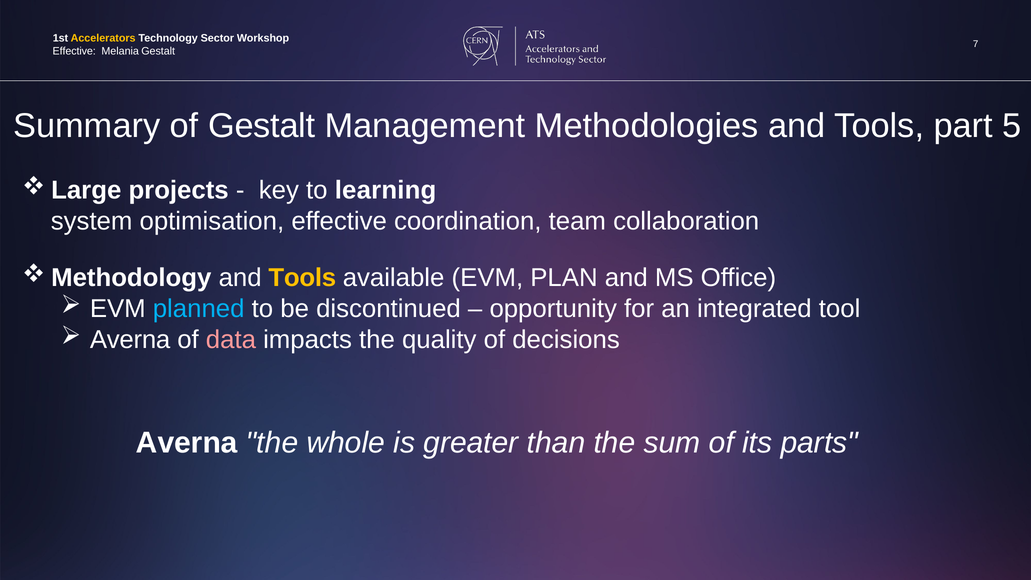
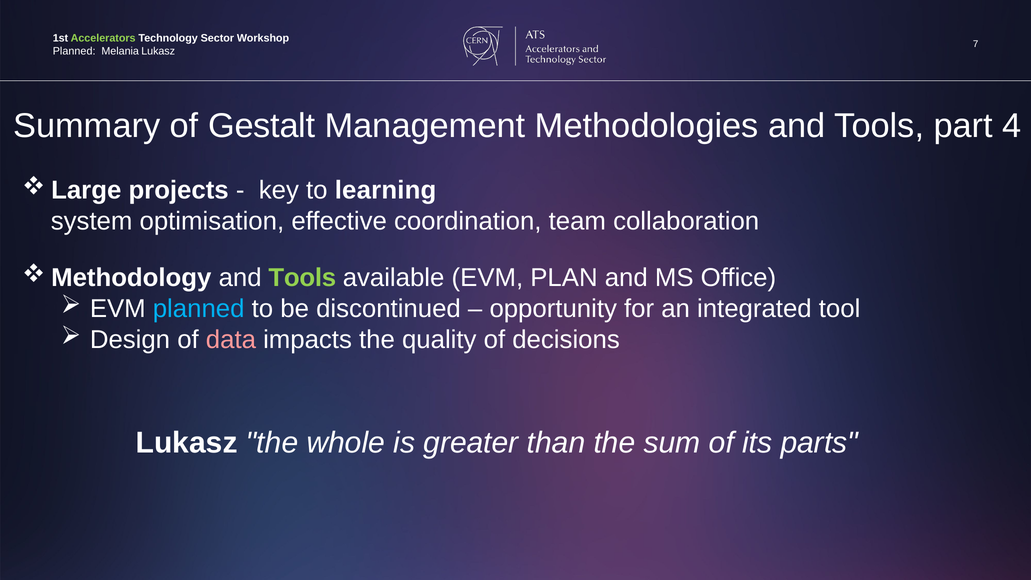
Accelerators colour: yellow -> light green (103, 38)
Effective: Effective -> Planned (74, 51)
Melania Gestalt: Gestalt -> Lukasz (158, 51)
5: 5 -> 4 (1012, 126)
Tools colour: yellow -> light green (302, 278)
Averna: Averna -> Design (130, 340)
Averna: Averna -> Lukasz (187, 443)
